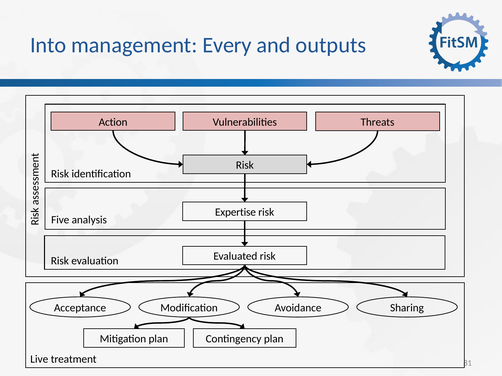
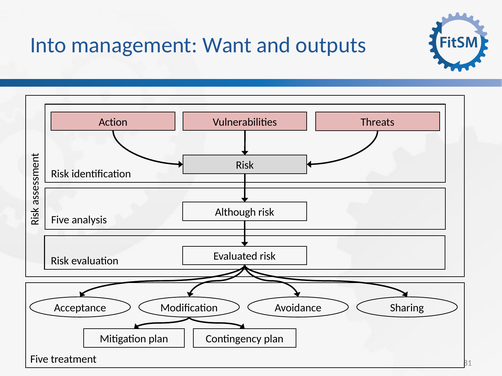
Every: Every -> Want (227, 45)
Expertise: Expertise -> Although (235, 212)
Live: Live -> Five (39, 359)
